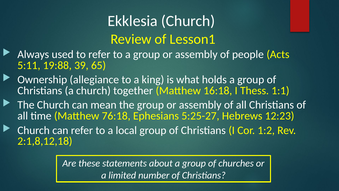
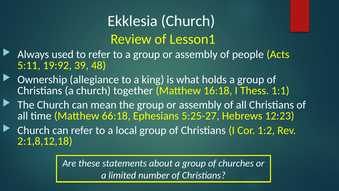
19:88: 19:88 -> 19:92 (57, 65)
65: 65 -> 48 (99, 65)
76:18: 76:18 -> 66:18 (116, 116)
